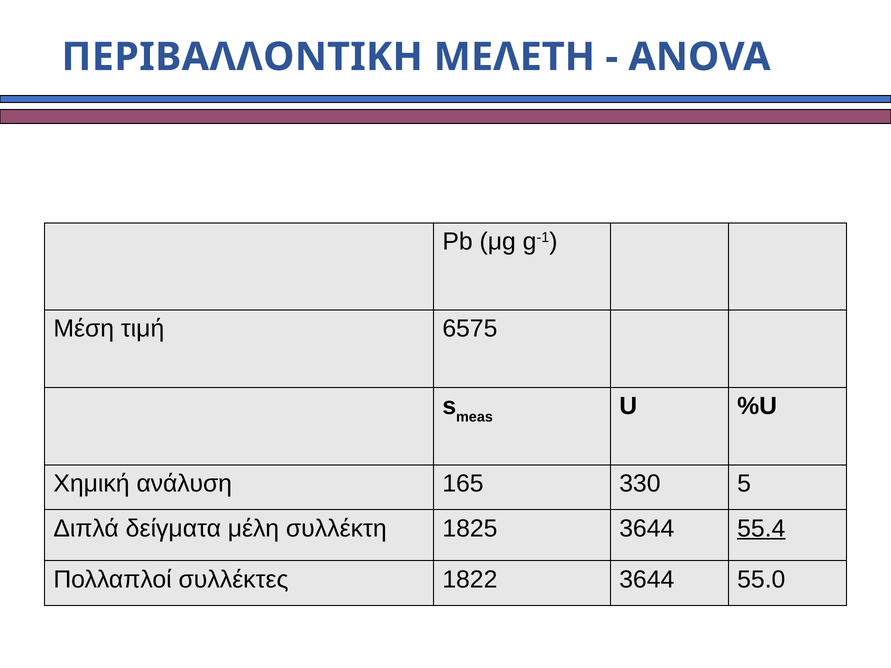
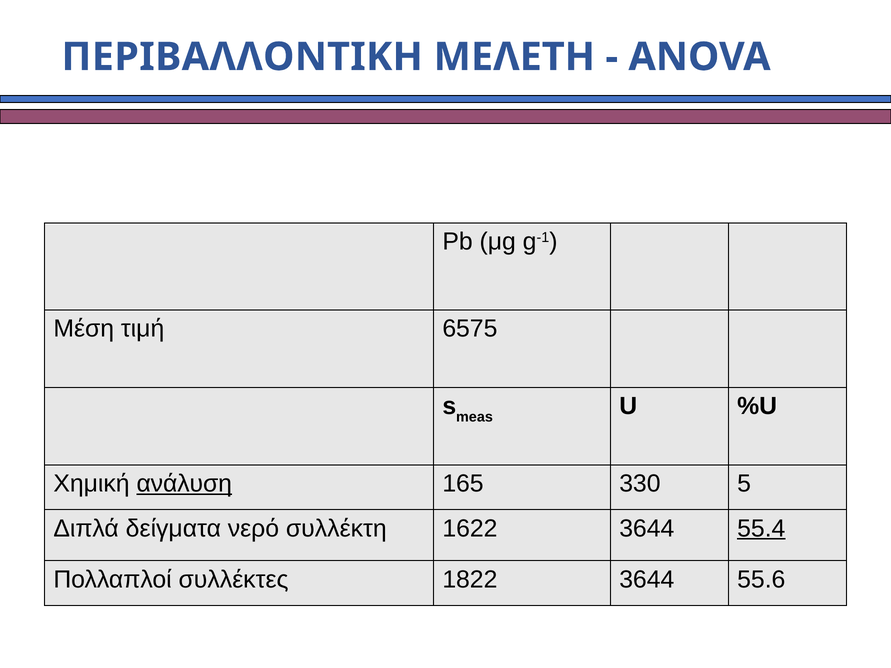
ανάλυση underline: none -> present (184, 484)
μέλη: μέλη -> νερό (253, 529)
1825: 1825 -> 1622 (470, 529)
55.0: 55.0 -> 55.6 (761, 580)
